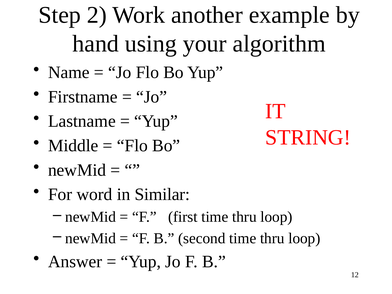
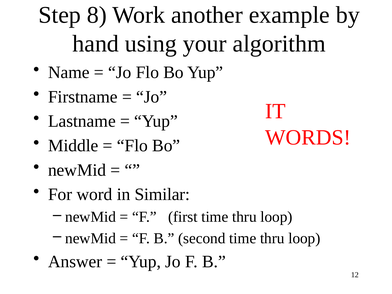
2: 2 -> 8 (97, 15)
STRING: STRING -> WORDS (308, 137)
